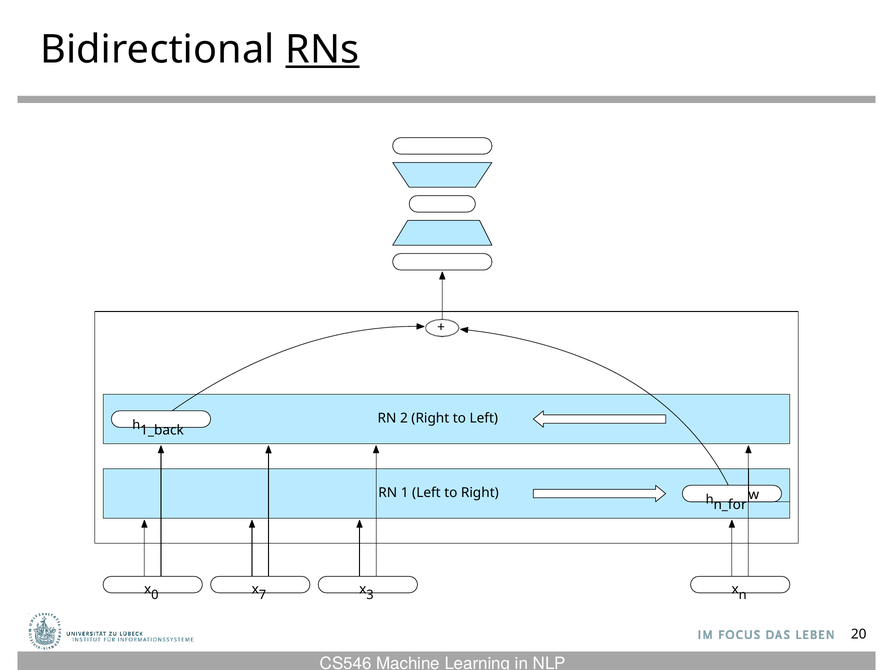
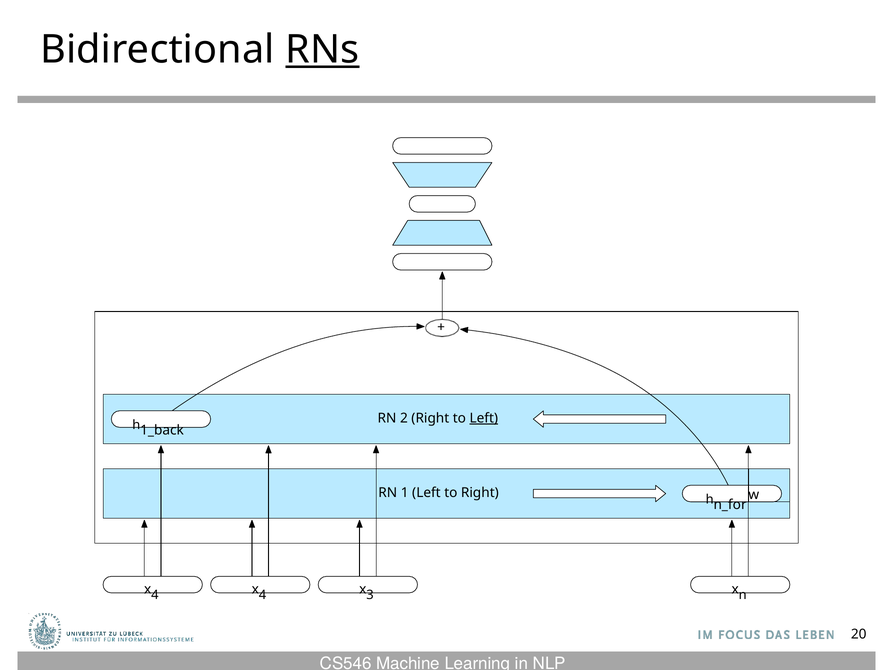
Left underline: none -> present (484, 418)
0: 0 -> 4 (155, 595)
7: 7 -> 4 (262, 595)
